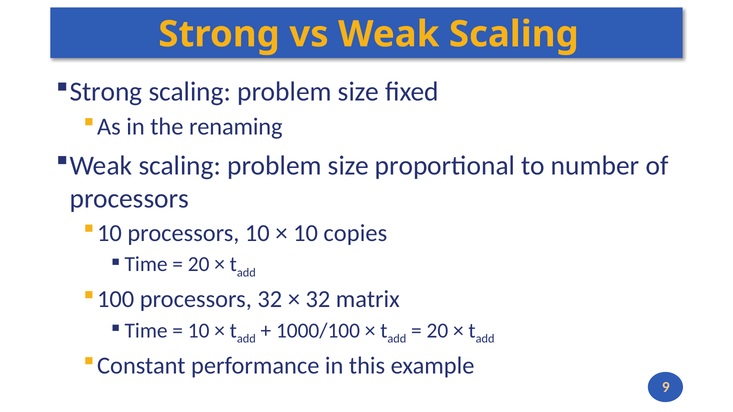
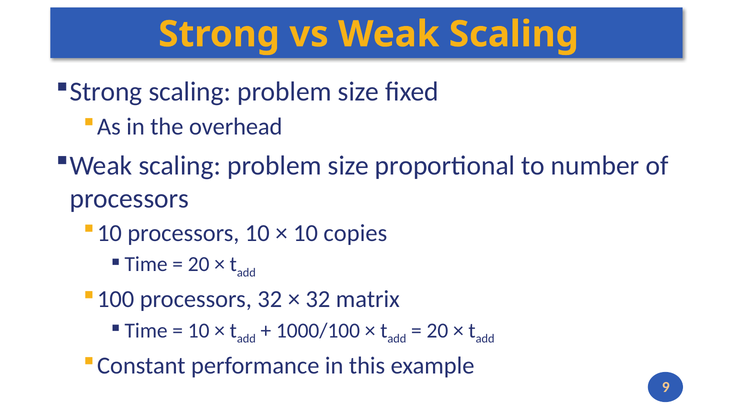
renaming: renaming -> overhead (236, 127)
